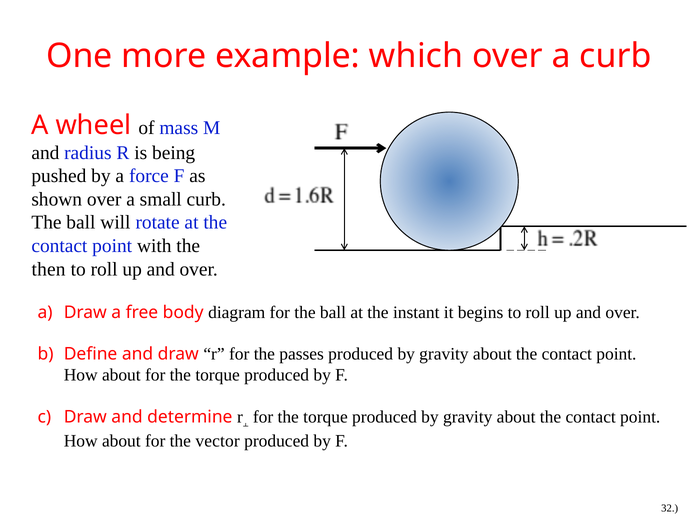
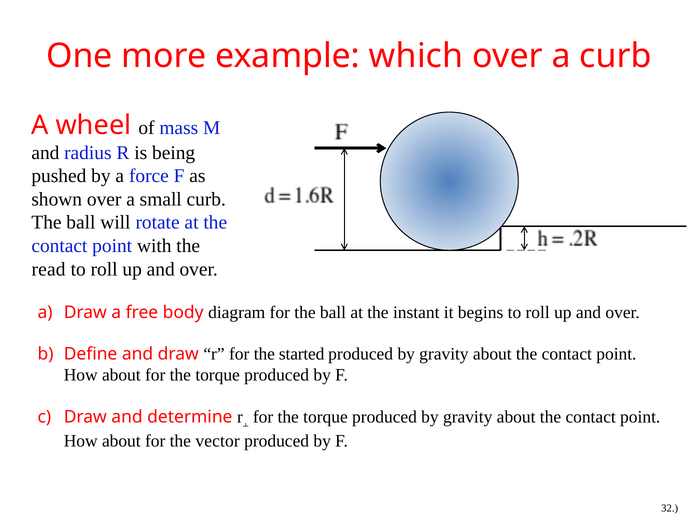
then: then -> read (49, 269)
passes: passes -> started (302, 354)
